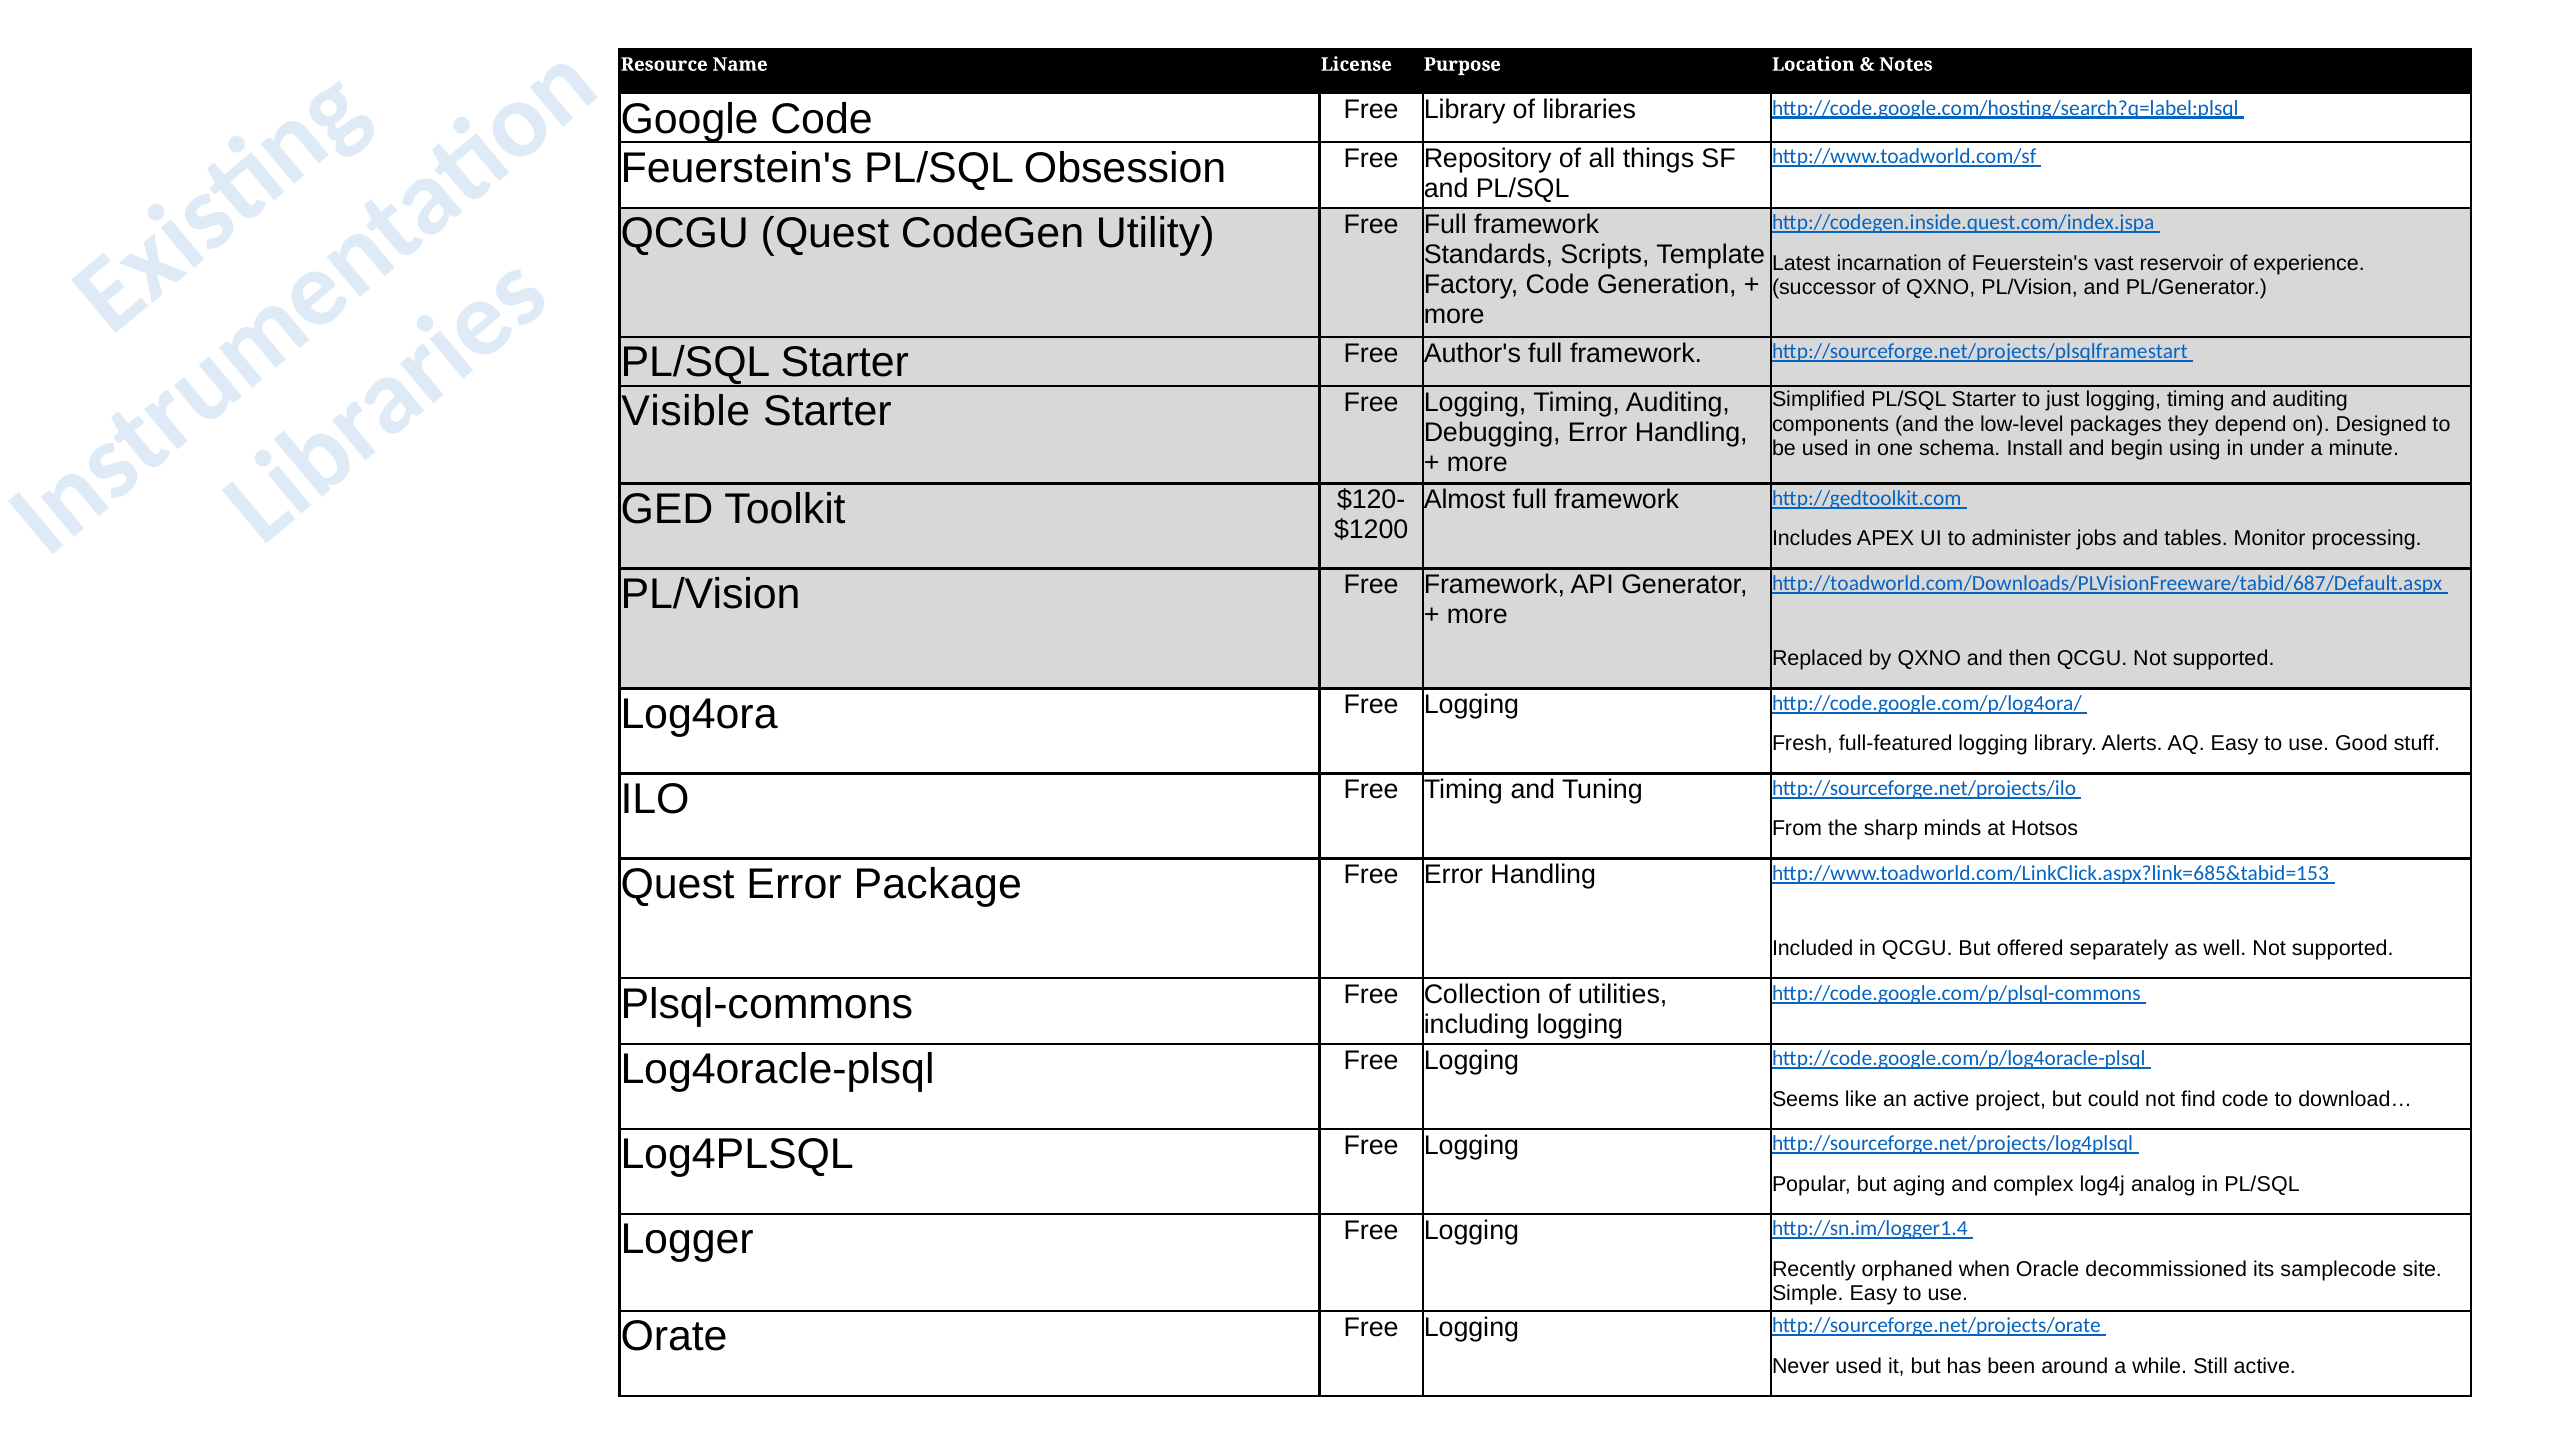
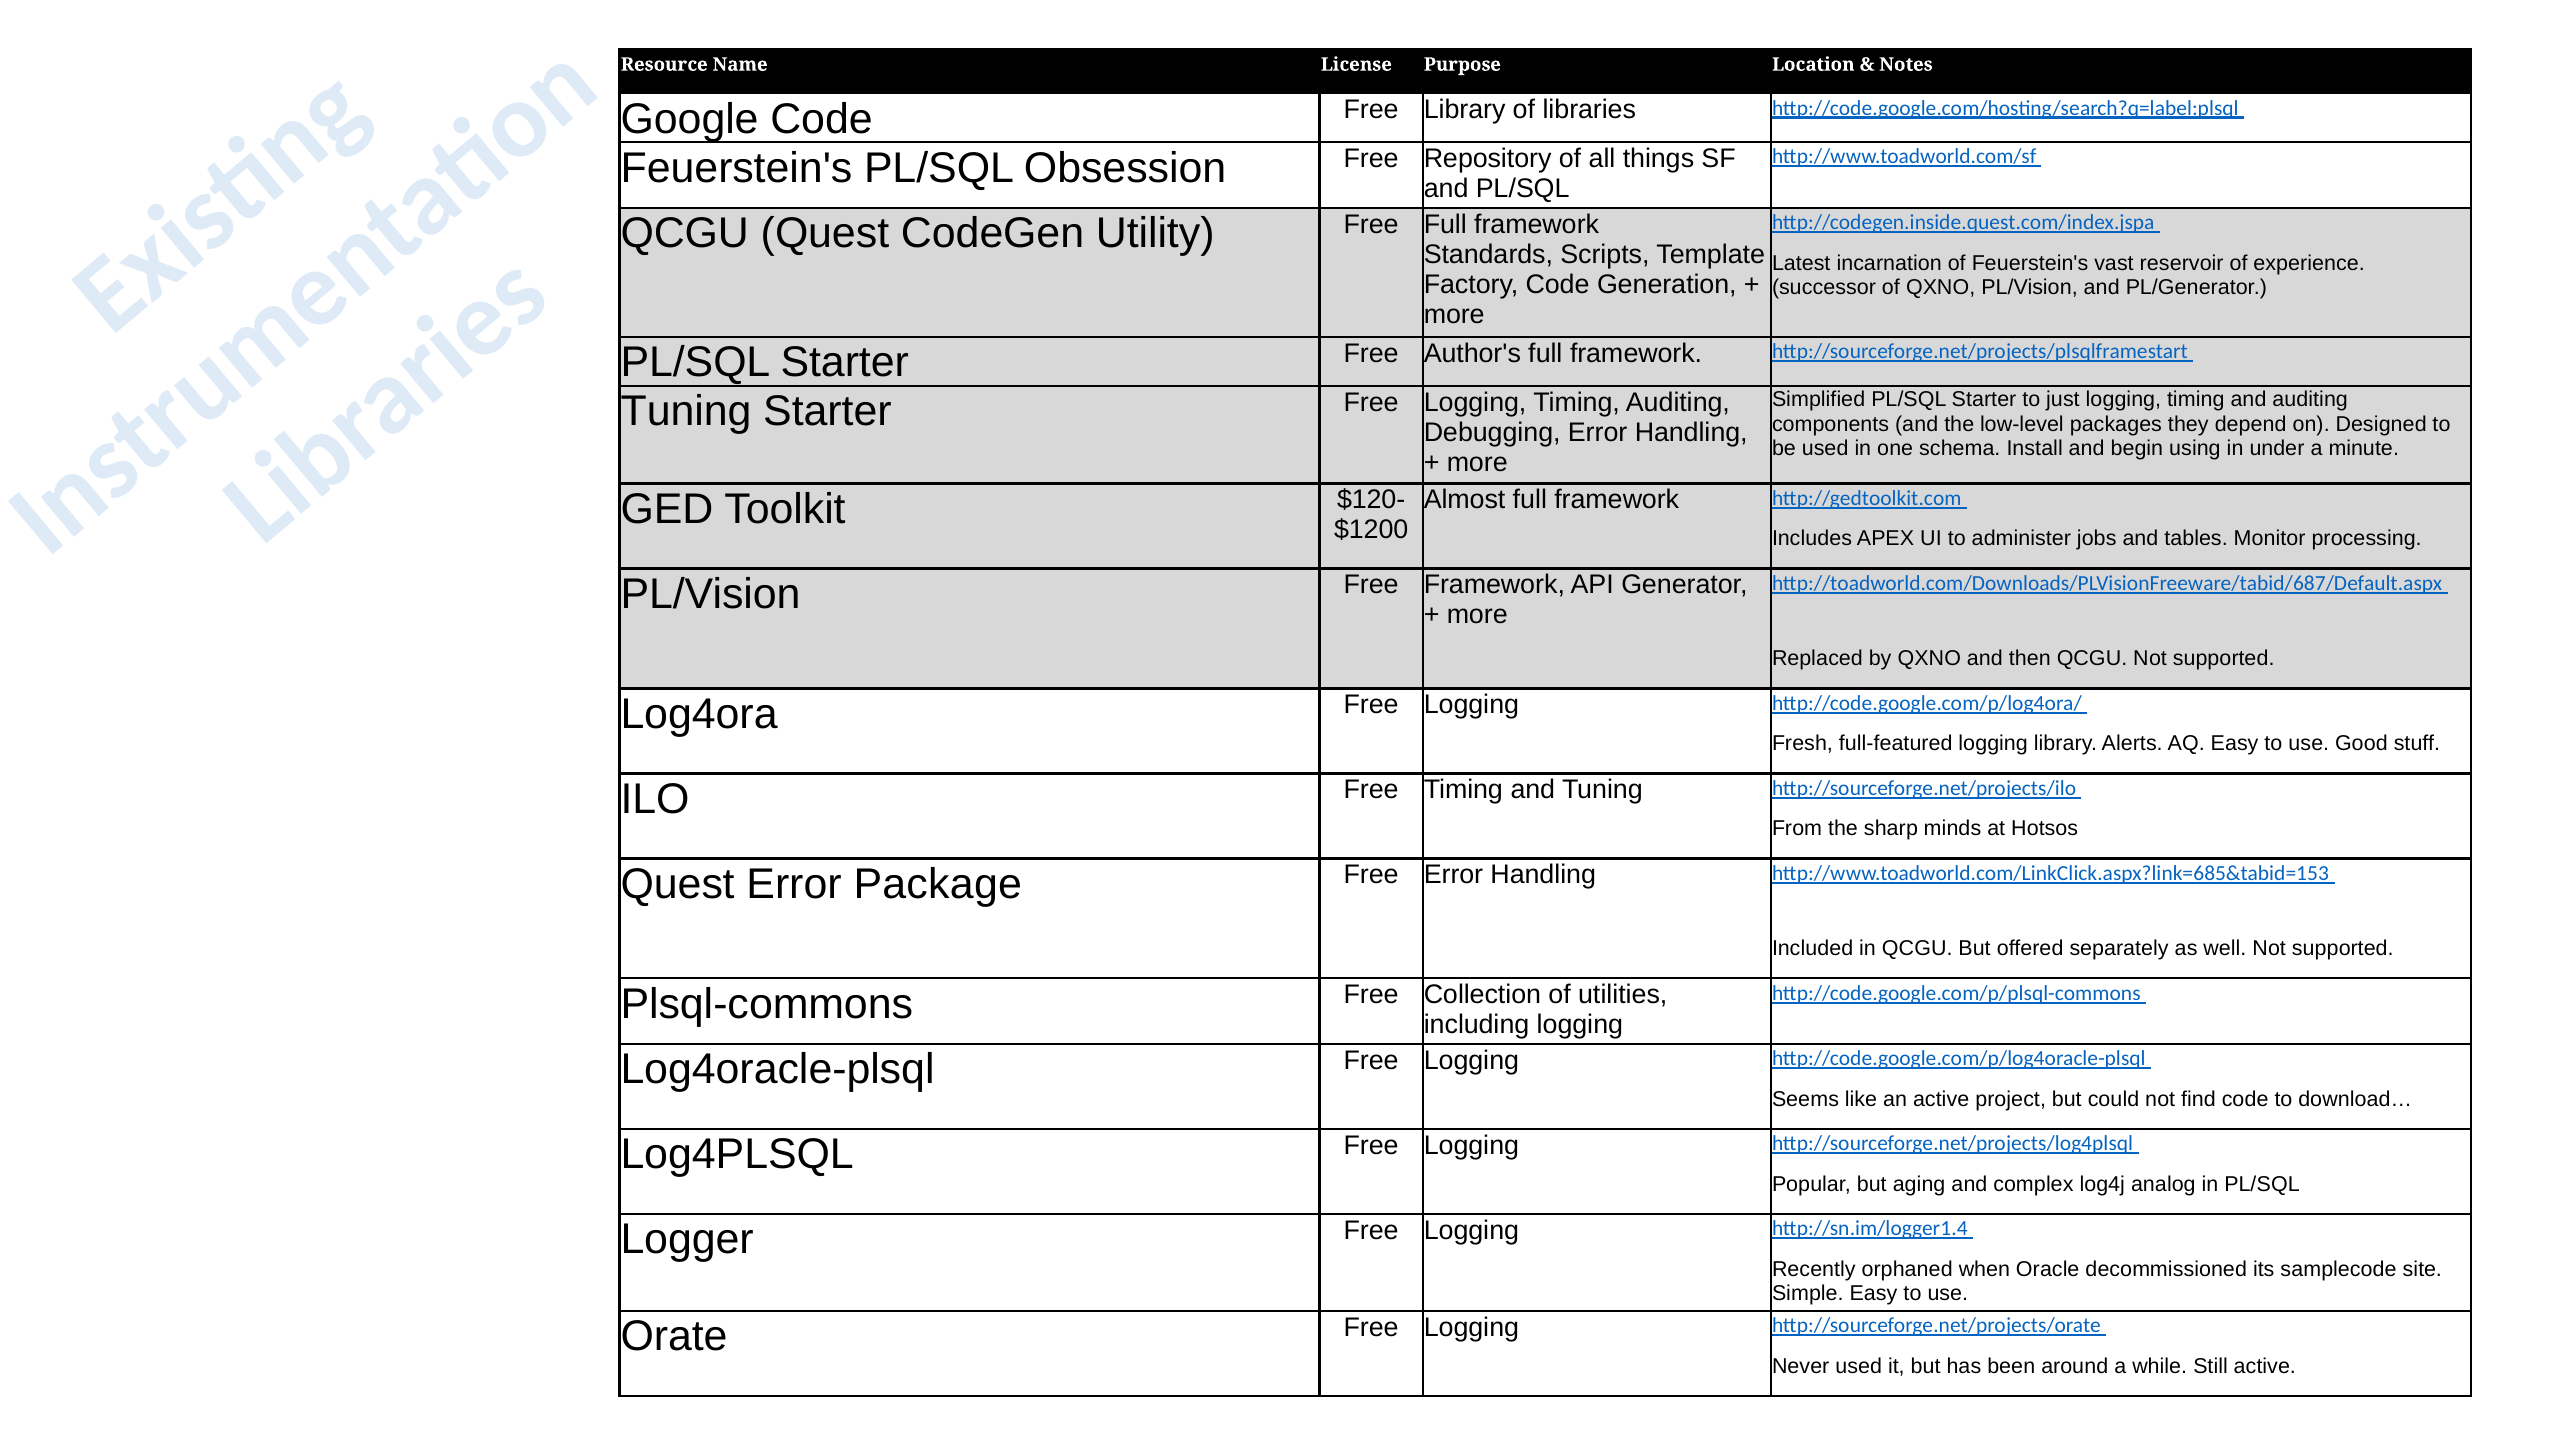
Visible: Visible -> Tuning (686, 412)
